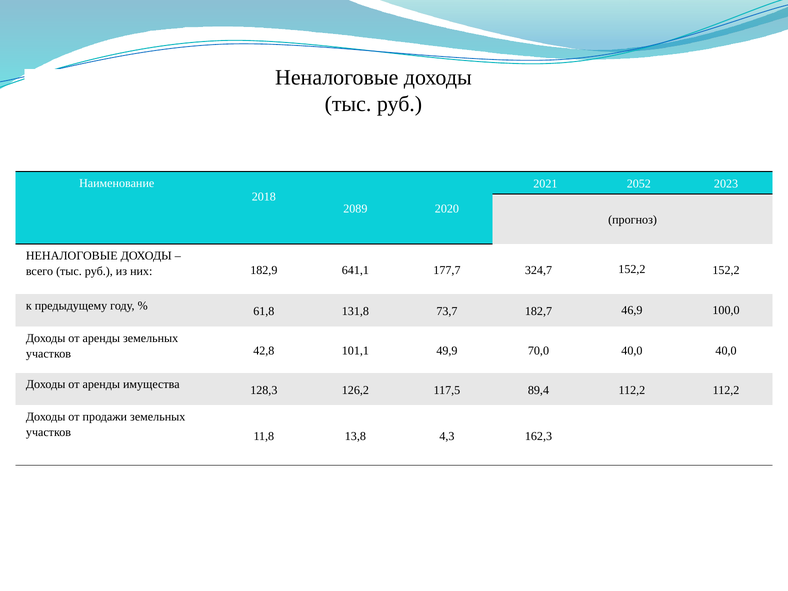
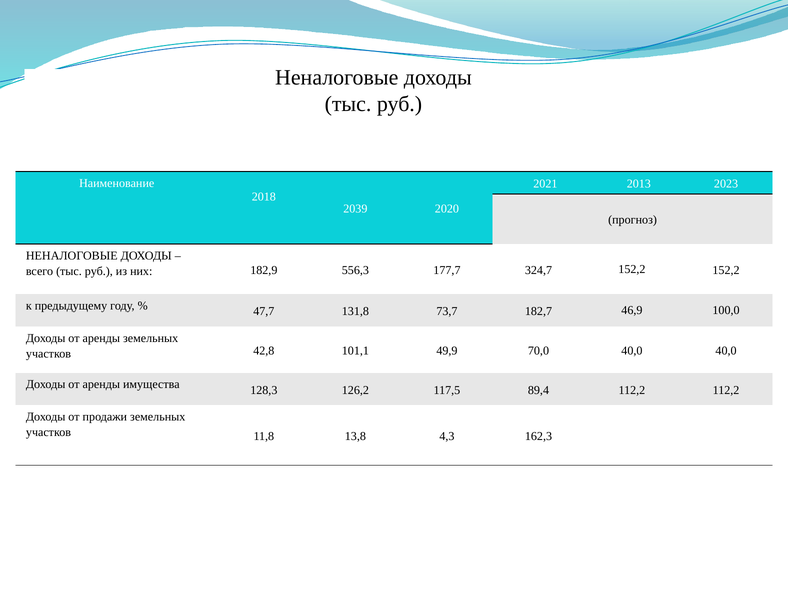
2052: 2052 -> 2013 (639, 184)
2089: 2089 -> 2039 (355, 209)
641,1: 641,1 -> 556,3 (355, 270)
61,8: 61,8 -> 47,7 (264, 311)
